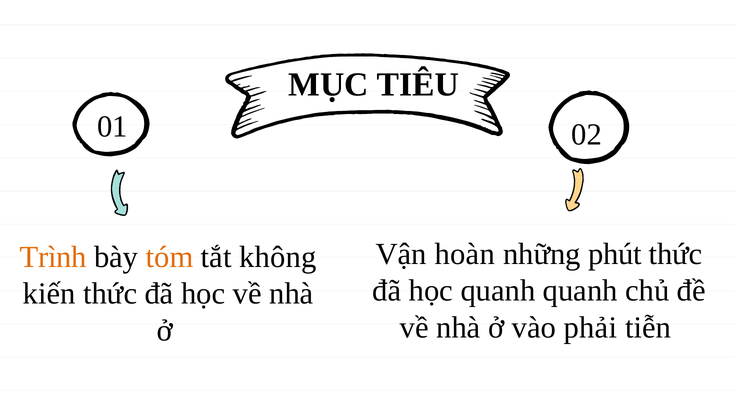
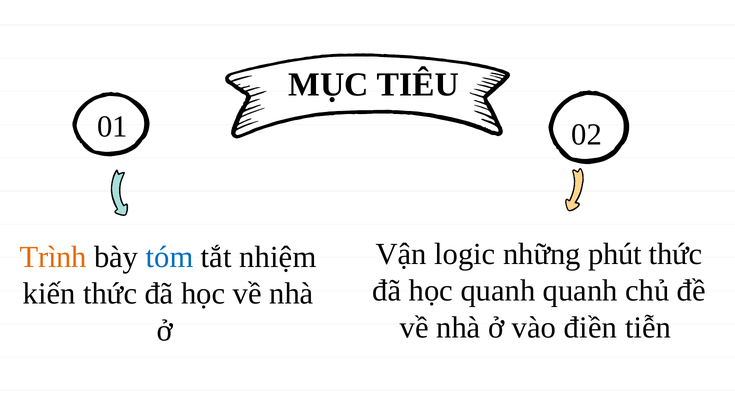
hoàn: hoàn -> logic (465, 254)
tóm colour: orange -> blue (170, 257)
không: không -> nhiệm (278, 257)
phải: phải -> điền (590, 327)
